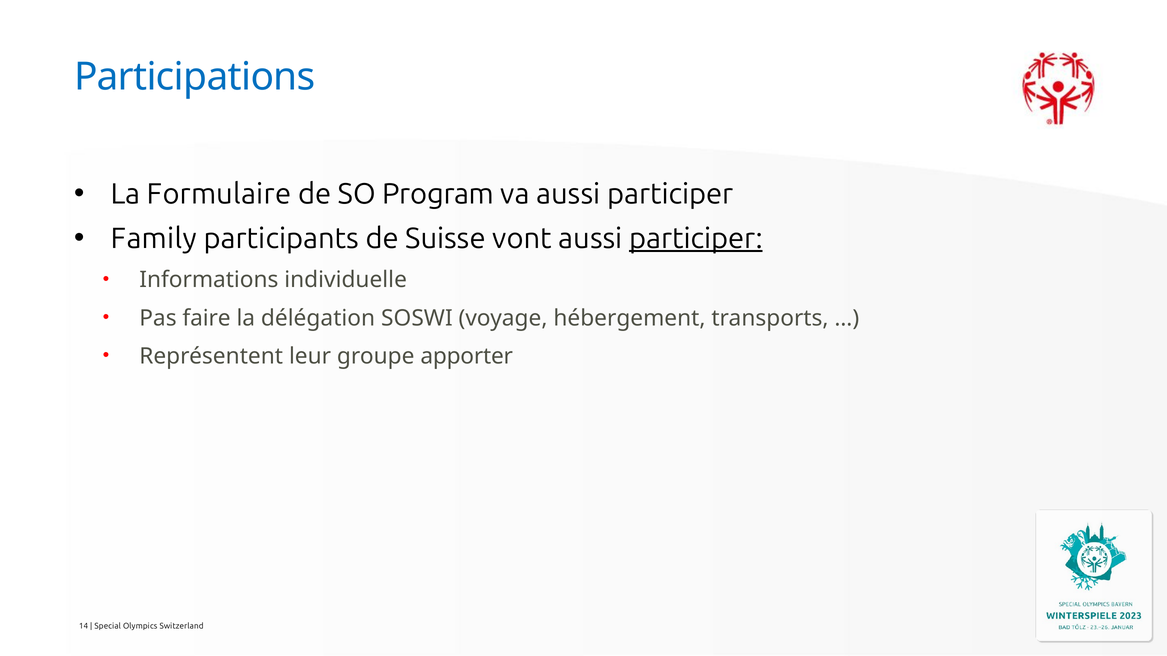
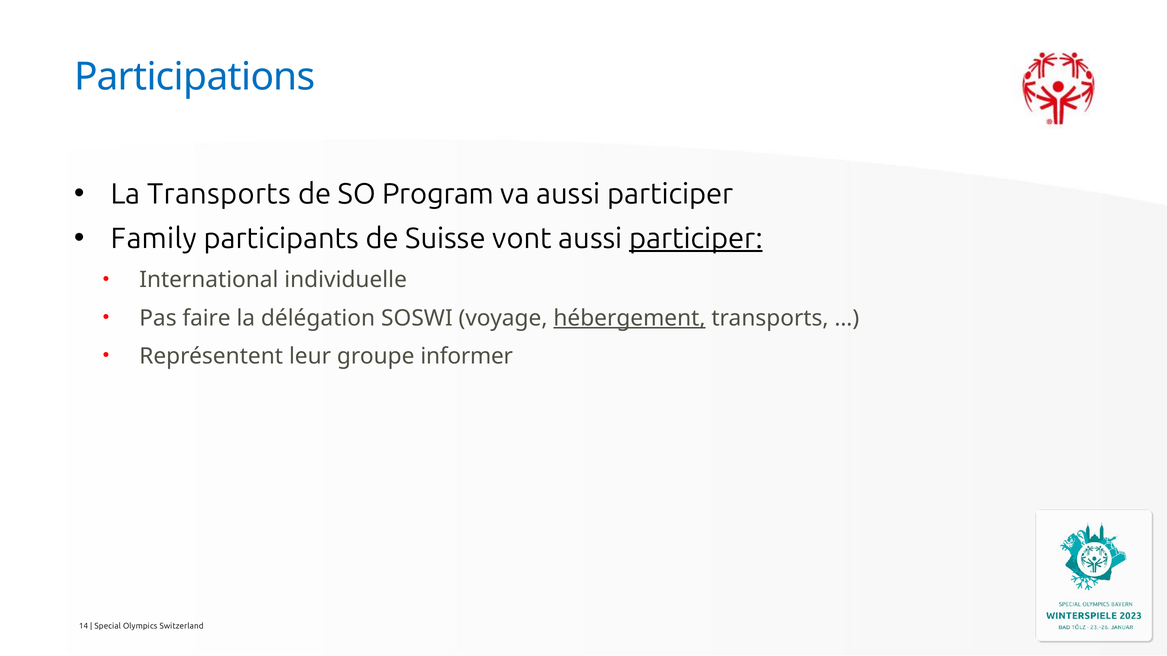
La Formulaire: Formulaire -> Transports (219, 194)
Informations: Informations -> International (209, 280)
hébergement underline: none -> present (629, 318)
apporter: apporter -> informer (467, 356)
